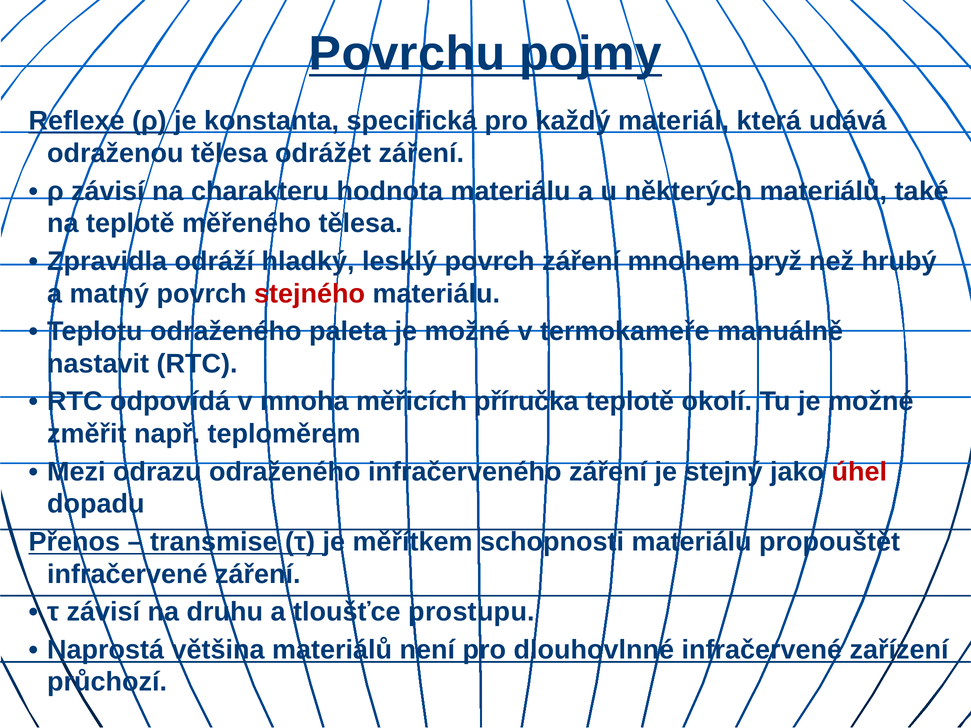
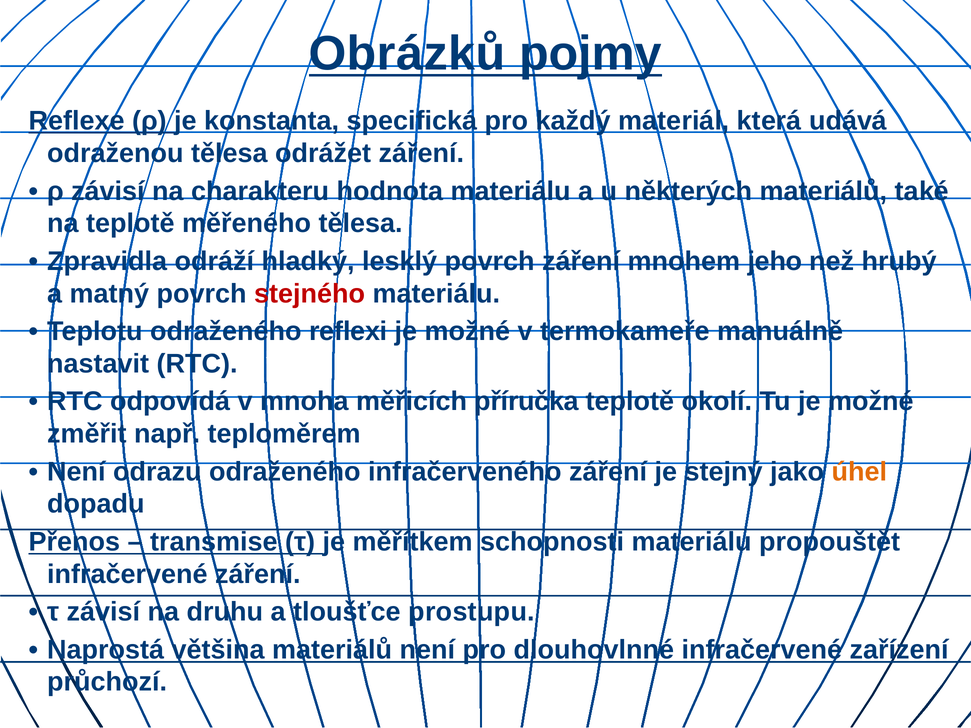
Povrchu: Povrchu -> Obrázků (407, 54)
pryž: pryž -> jeho (775, 261)
paleta: paleta -> reflexi (348, 331)
Mezi: Mezi -> Není (77, 472)
úhel colour: red -> orange (859, 472)
